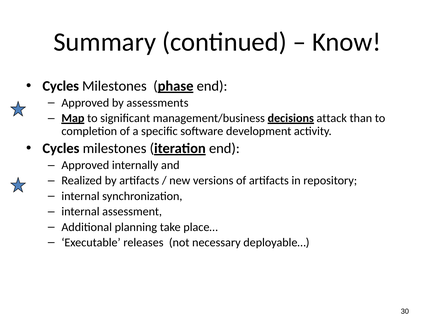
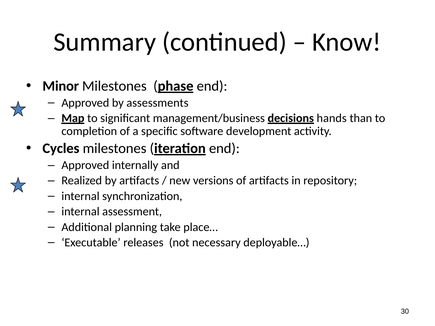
Cycles: Cycles -> Minor (61, 86)
attack: attack -> hands (332, 118)
